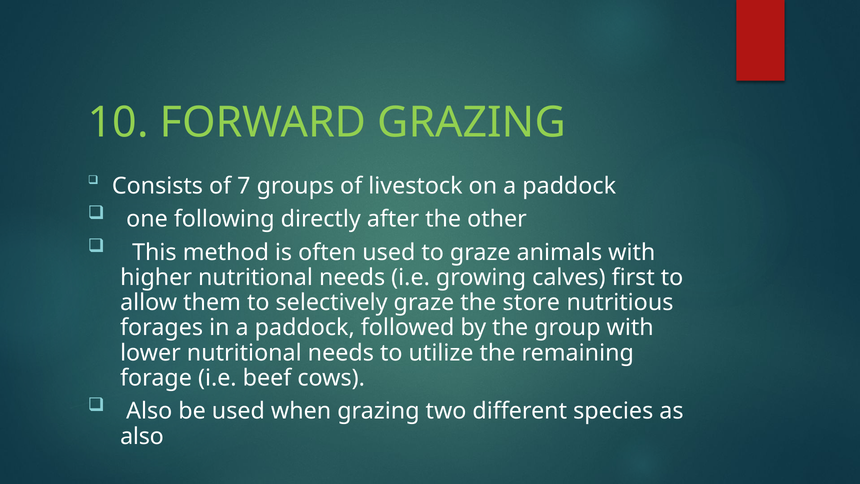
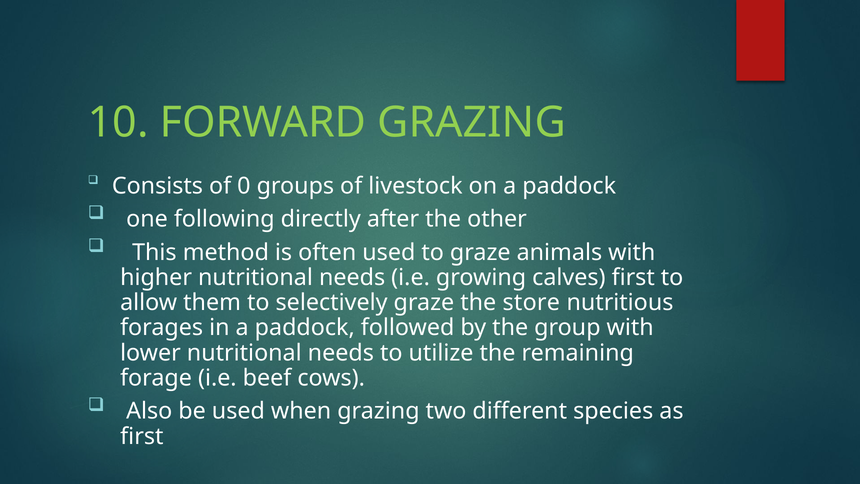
7: 7 -> 0 (244, 186)
also: also -> first (142, 436)
